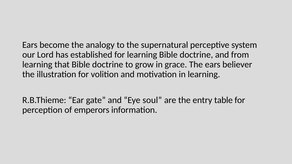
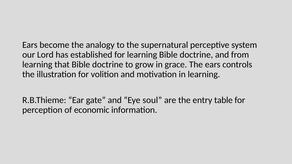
believer: believer -> controls (237, 65)
emperors: emperors -> economic (92, 110)
